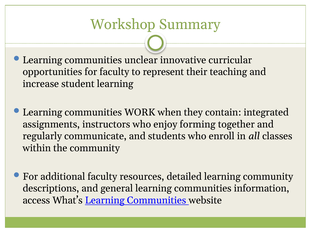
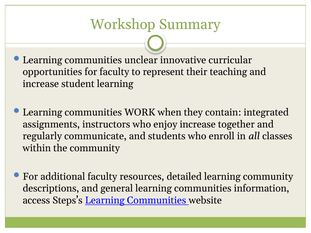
enjoy forming: forming -> increase (198, 124)
What’s: What’s -> Steps’s (67, 201)
